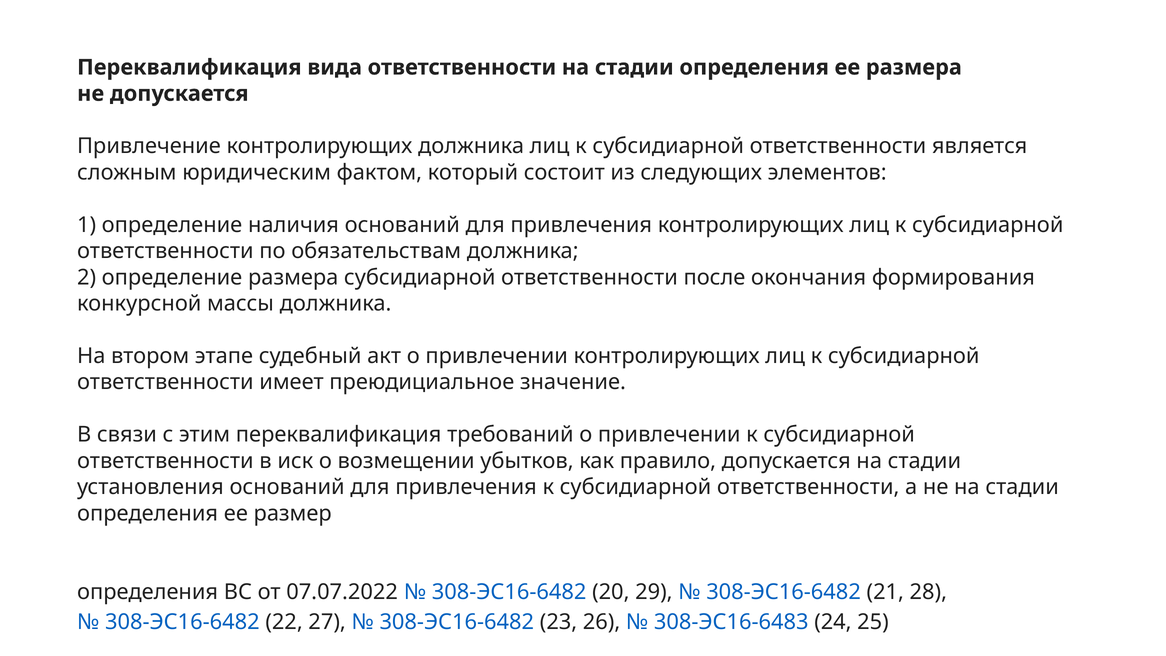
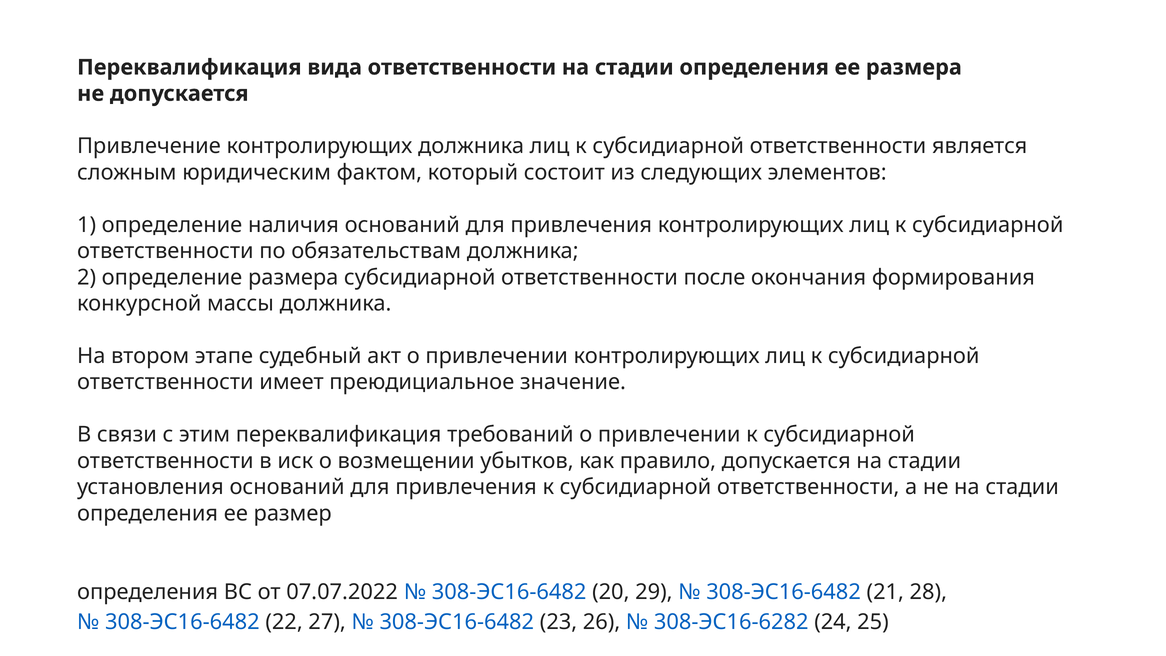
308-ЭС16-6483: 308-ЭС16-6483 -> 308-ЭС16-6282 (731, 622)
